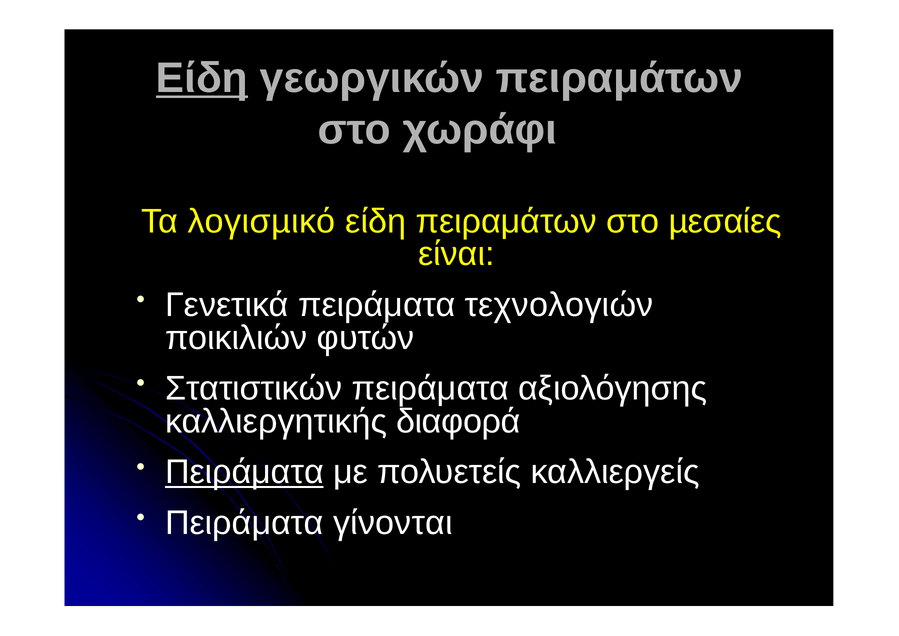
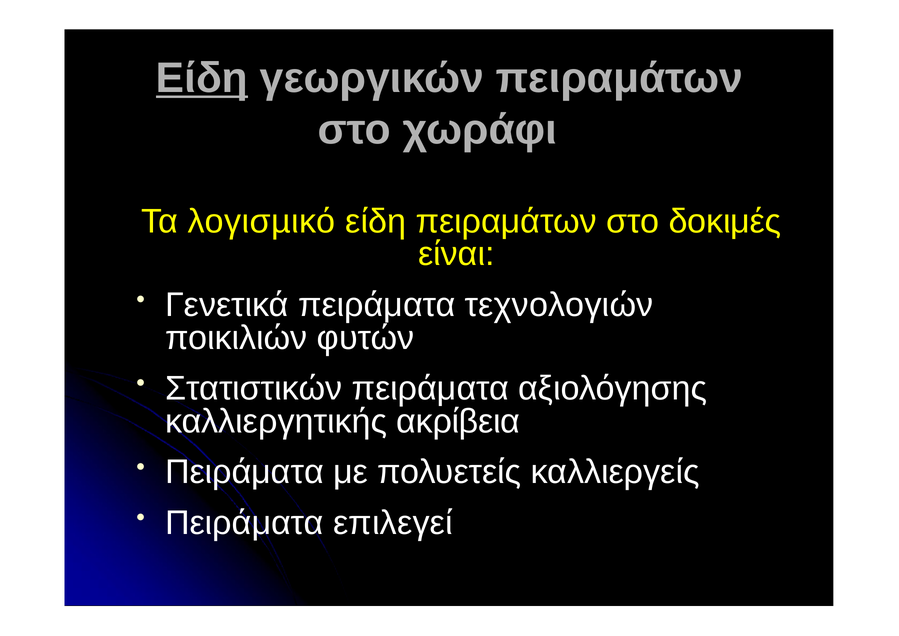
µεσαίες: µεσαίες -> δοκιμές (725, 221)
διαφορά: διαφορά -> ακρίβεια (458, 421)
Πειράματα underline: present -> none (244, 472)
γίνονται: γίνονται -> επιλεγεί (393, 523)
